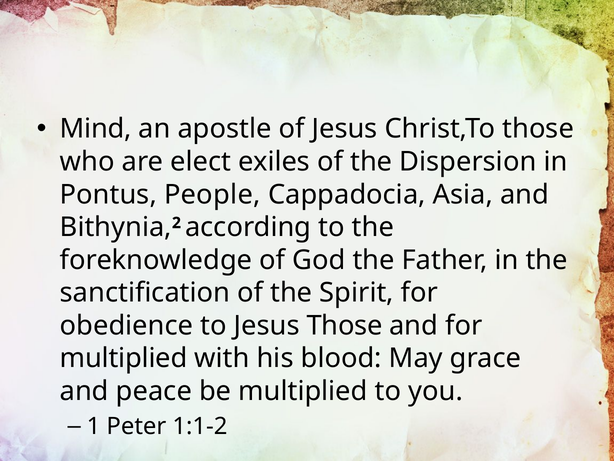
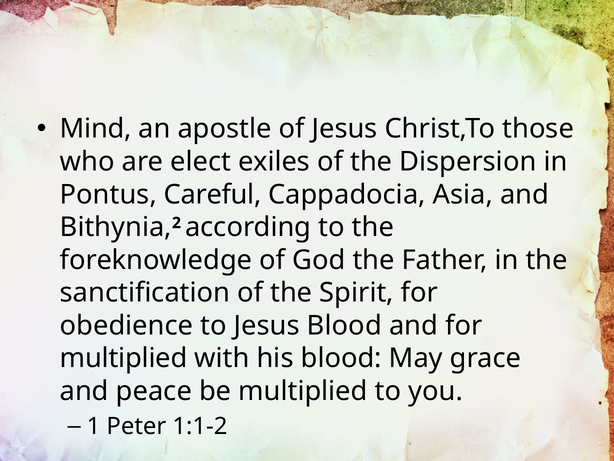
People: People -> Careful (213, 194)
Jesus Those: Those -> Blood (344, 325)
